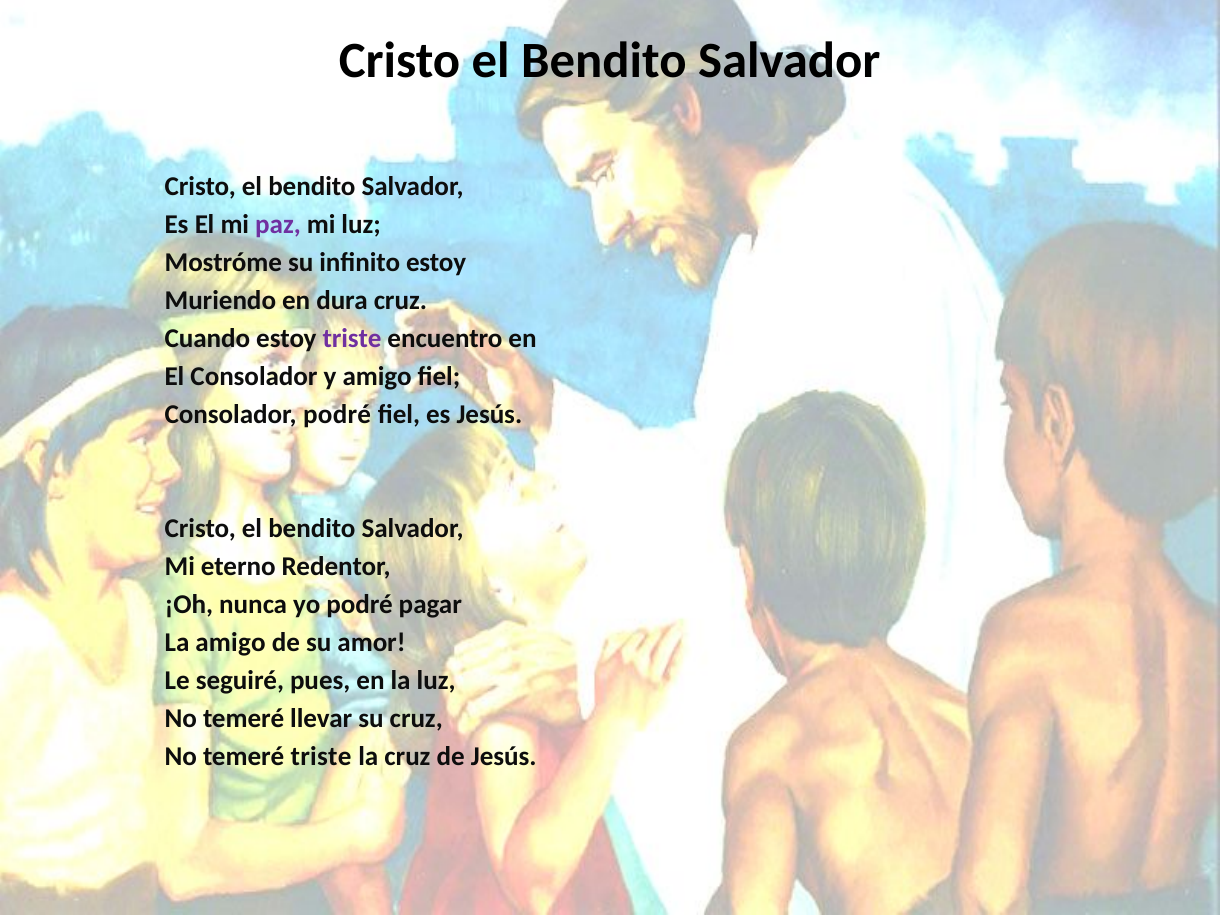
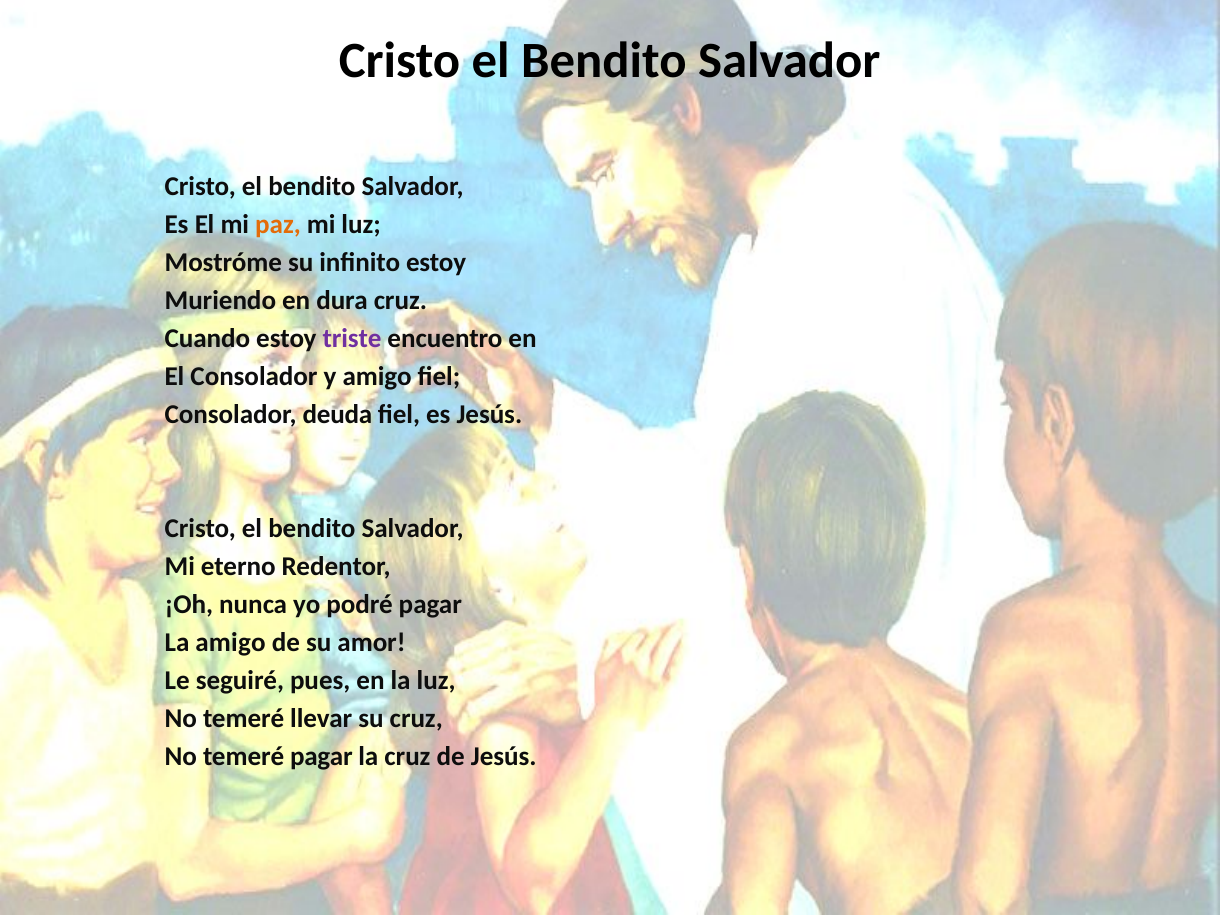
paz colour: purple -> orange (278, 225)
Consolador podré: podré -> deuda (337, 415)
temeré triste: triste -> pagar (321, 756)
